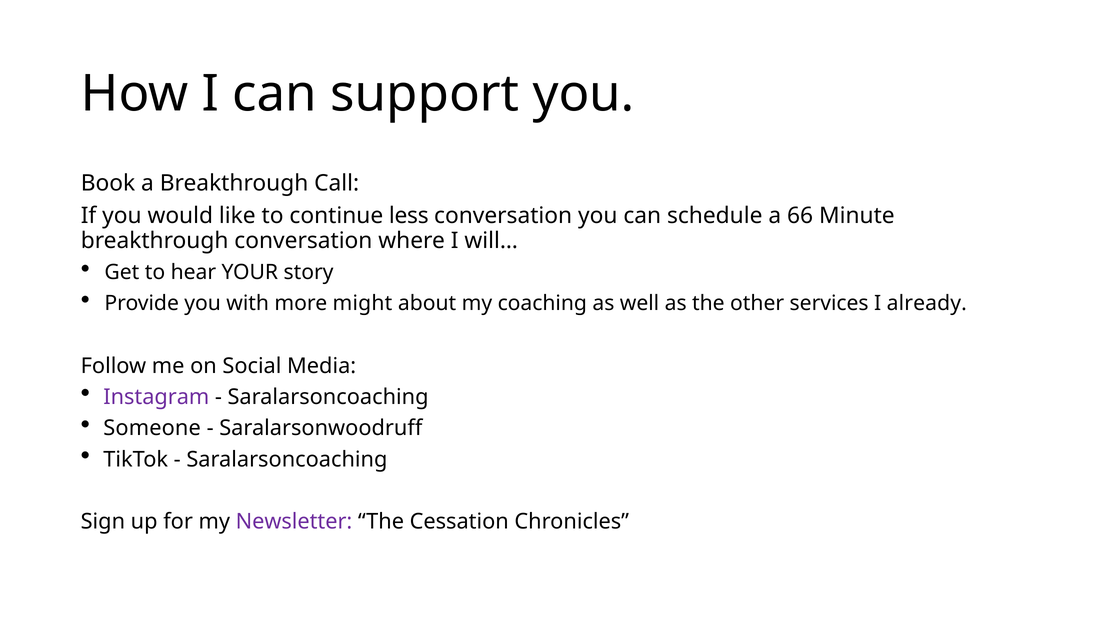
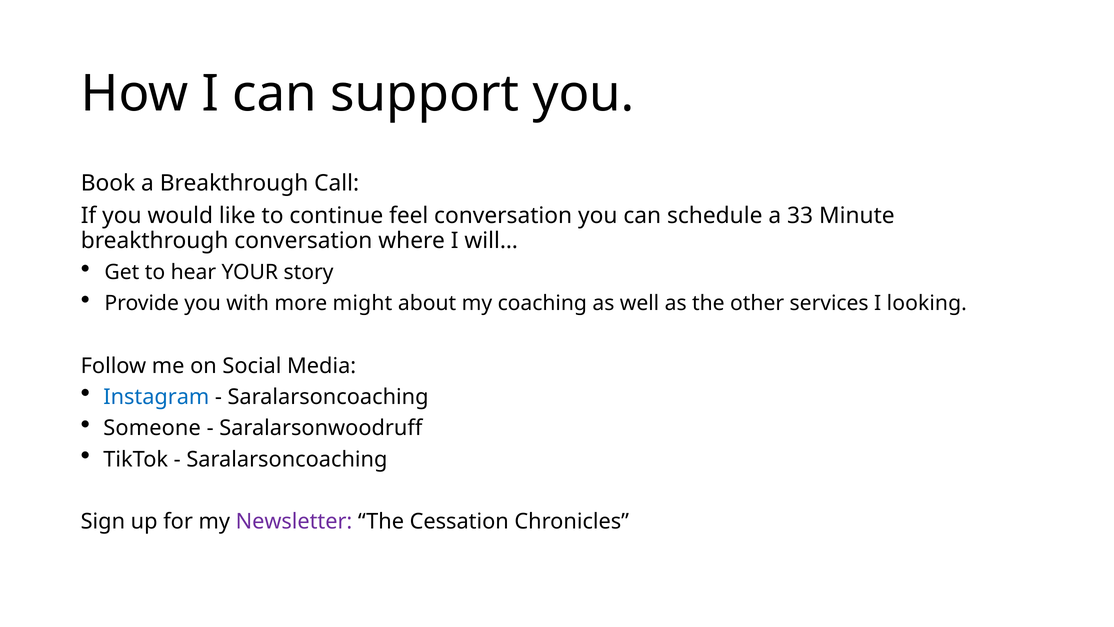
less: less -> feel (409, 216)
66: 66 -> 33 (800, 216)
already: already -> looking (927, 303)
Instagram colour: purple -> blue (156, 397)
